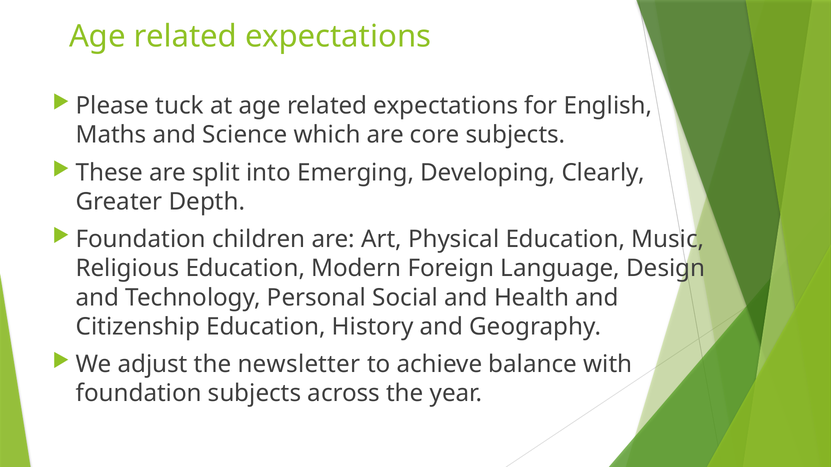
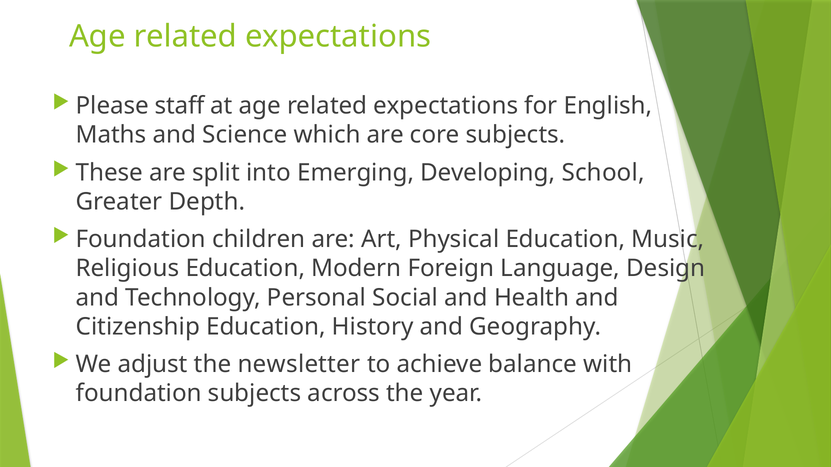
tuck: tuck -> staff (180, 106)
Clearly: Clearly -> School (603, 173)
